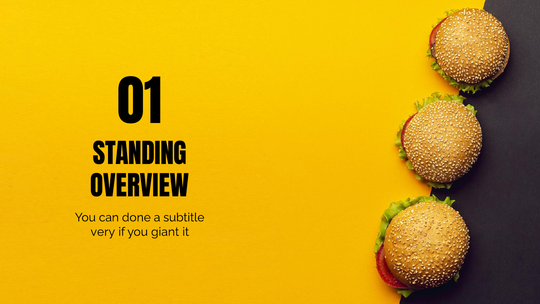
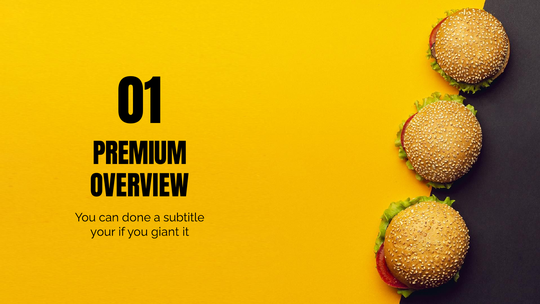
STANDING: STANDING -> PREMIUM (140, 155)
very: very -> your (103, 232)
